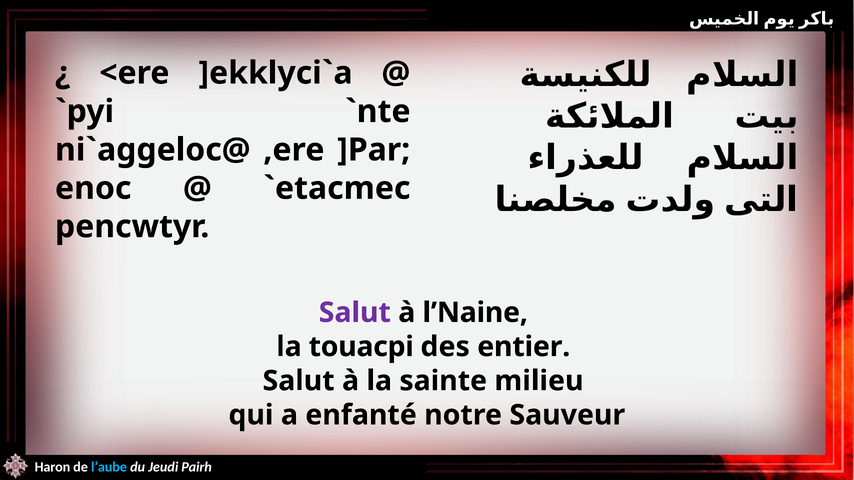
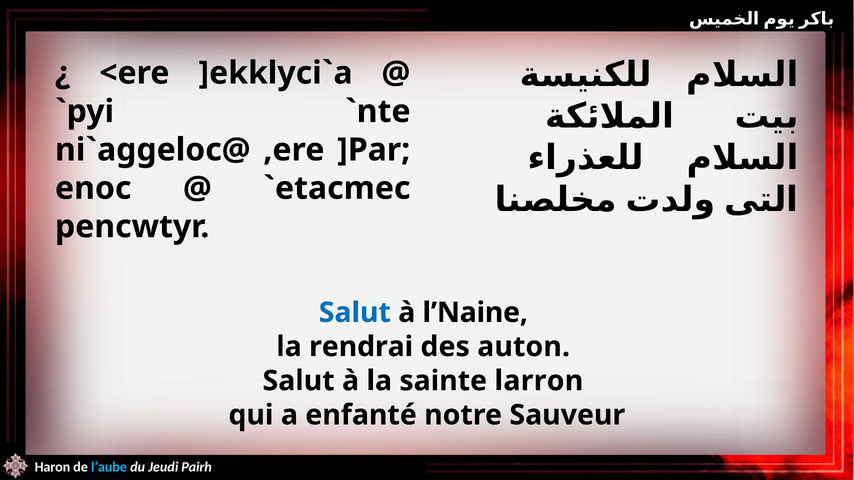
Salut colour: purple -> blue (355, 313)
touacpi: touacpi -> rendrai (361, 347)
entier: entier -> auton (524, 347)
milieu: milieu -> larron (539, 381)
